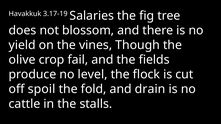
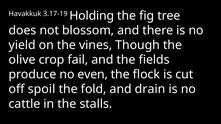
Salaries: Salaries -> Holding (92, 16)
level: level -> even (93, 75)
